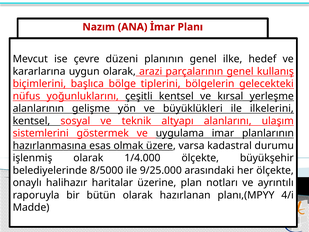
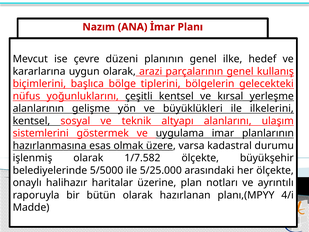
1/4.000: 1/4.000 -> 1/7.582 (142, 158)
8/5000: 8/5000 -> 5/5000 (107, 170)
9/25.000: 9/25.000 -> 5/25.000 (161, 170)
